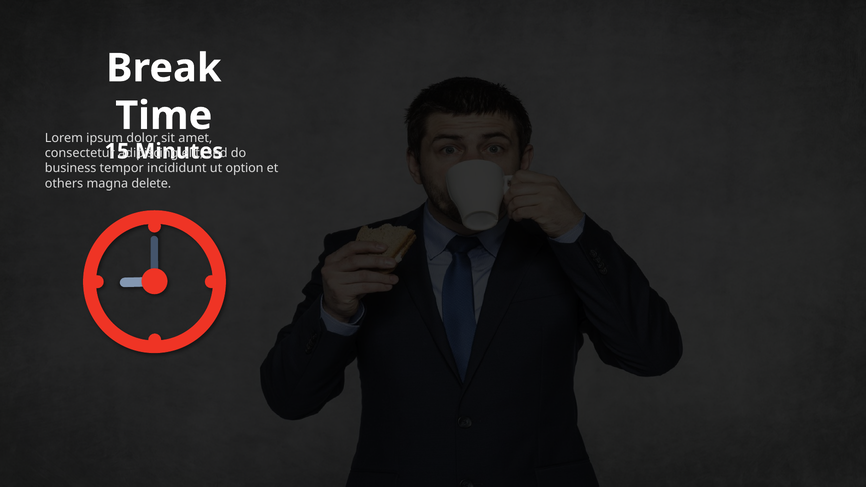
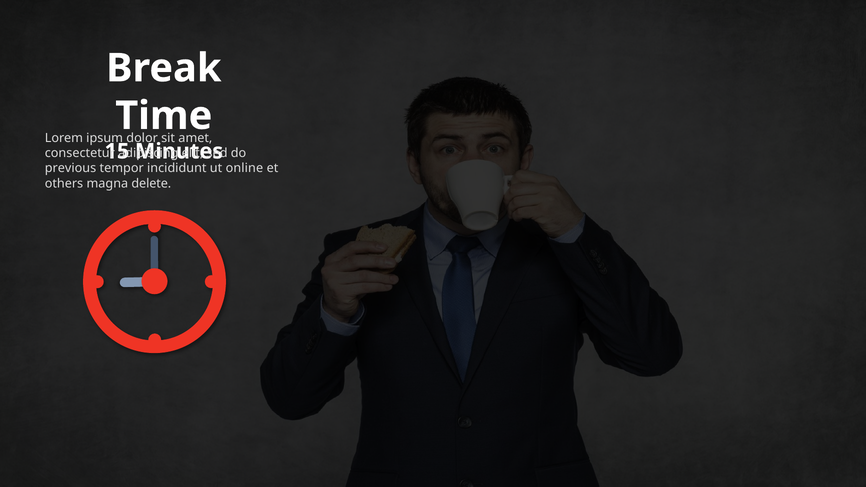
business: business -> previous (71, 168)
option: option -> online (244, 168)
